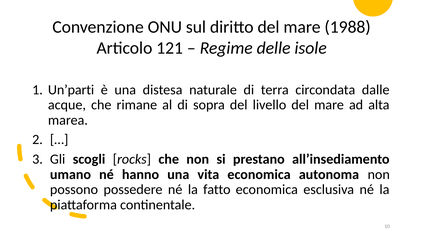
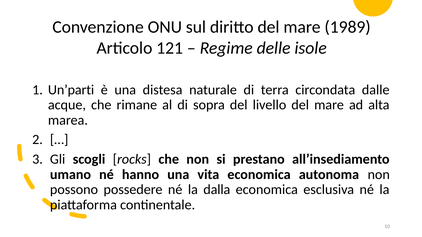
1988: 1988 -> 1989 (348, 27)
fatto: fatto -> dalla (217, 190)
